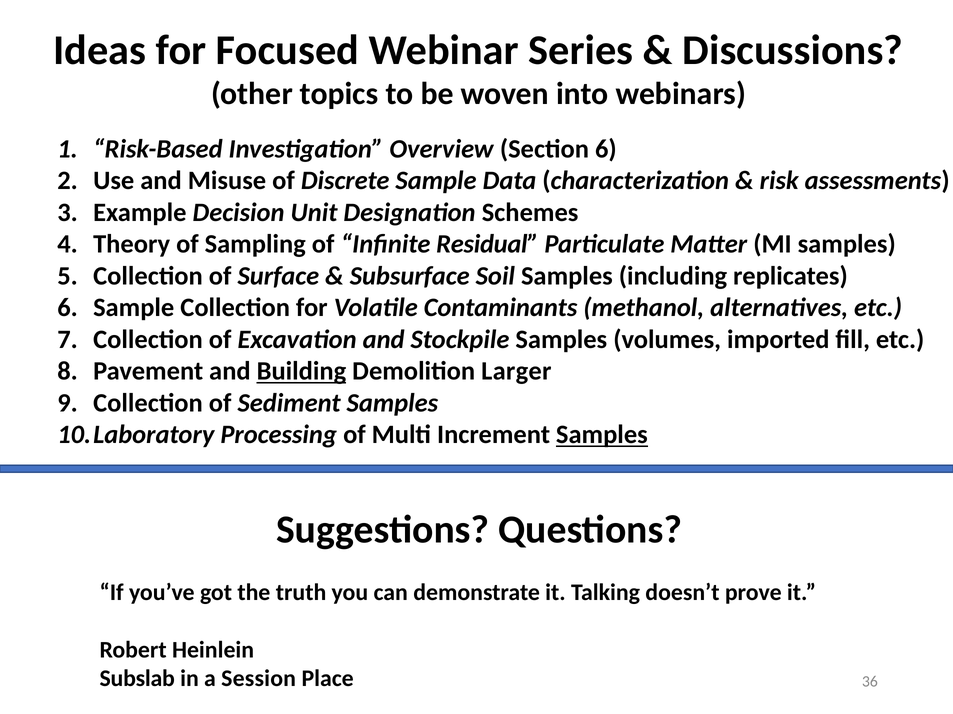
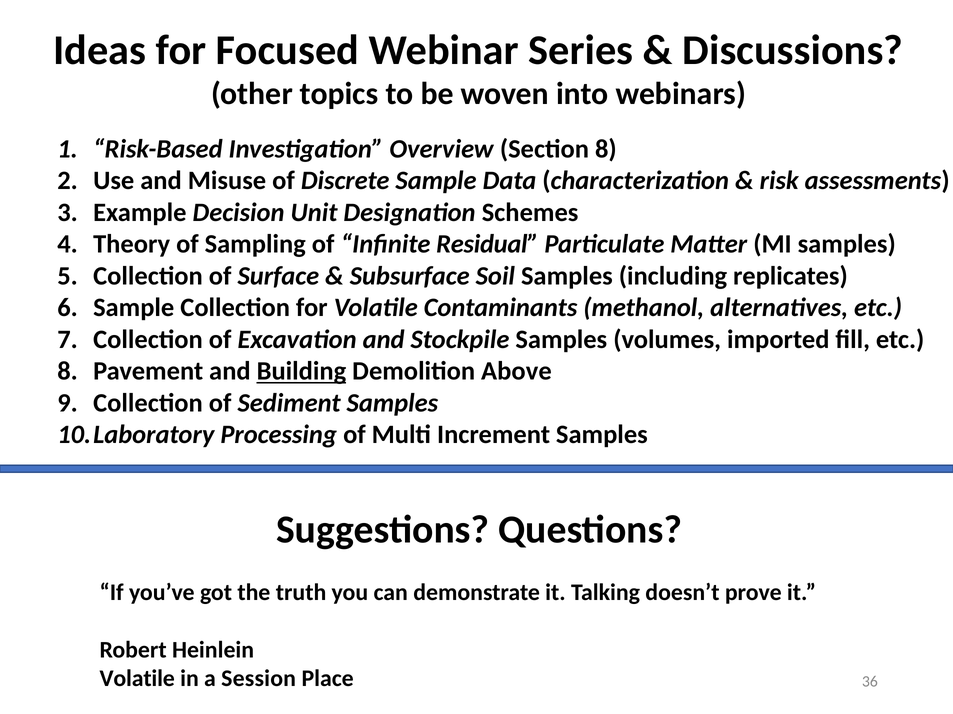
Section 6: 6 -> 8 (606, 149)
Larger: Larger -> Above (516, 372)
Samples underline: present -> none (602, 435)
Subslab: Subslab -> Volatile (137, 679)
